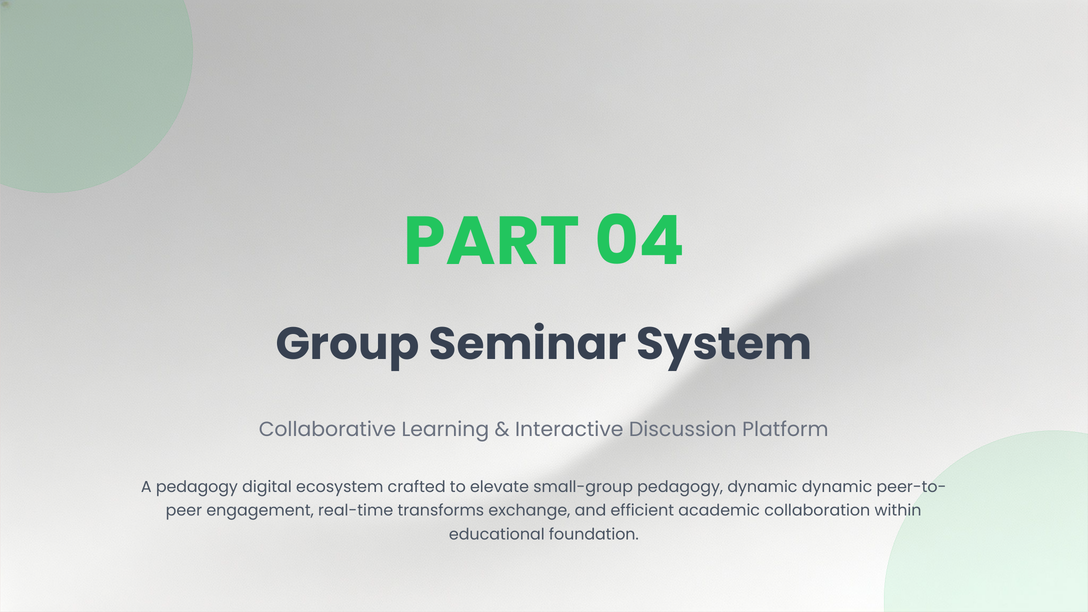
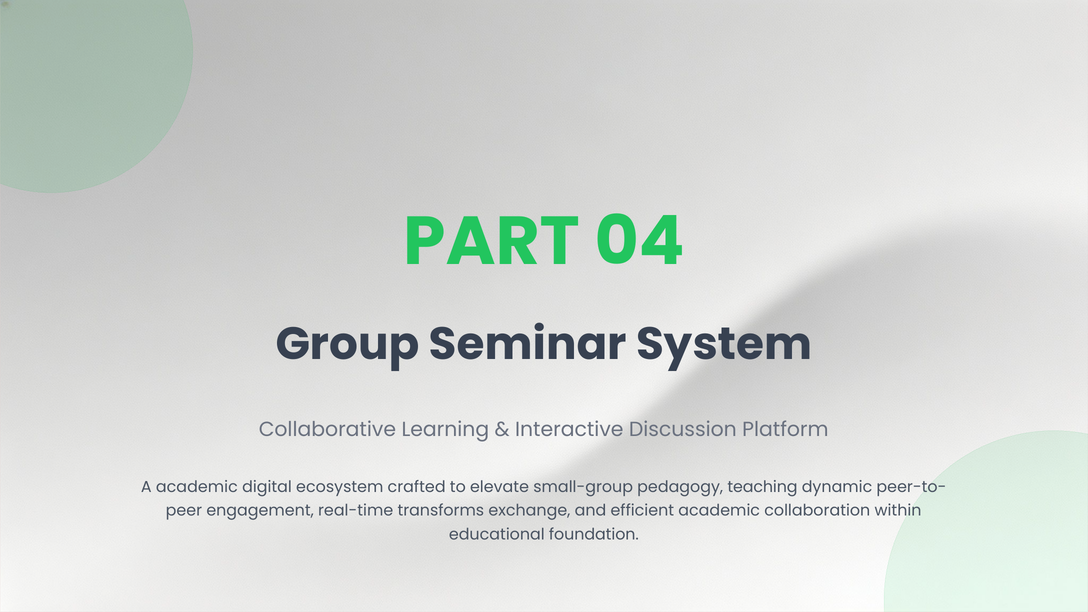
A pedagogy: pedagogy -> academic (197, 487)
pedagogy dynamic: dynamic -> teaching (762, 487)
